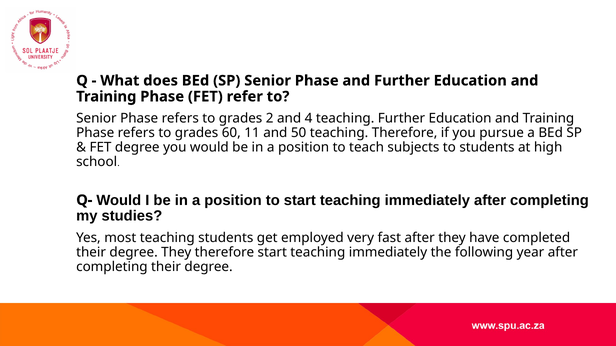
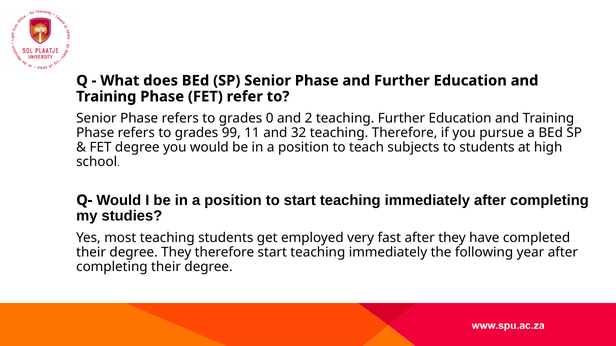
2: 2 -> 0 (270, 118)
4: 4 -> 2 (309, 118)
60: 60 -> 99 (231, 133)
50: 50 -> 32 (299, 133)
